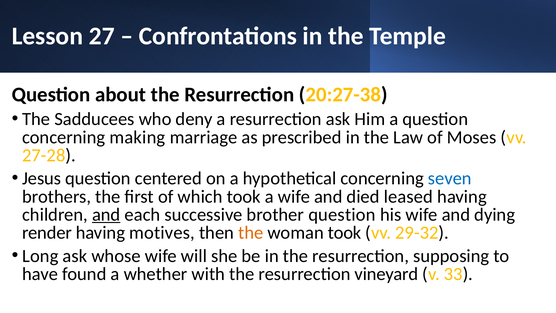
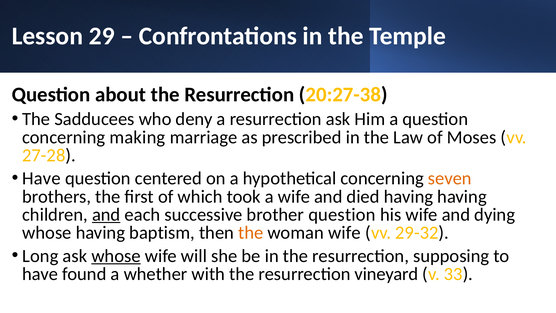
27: 27 -> 29 (102, 36)
Jesus: Jesus -> Have (41, 178)
seven colour: blue -> orange (450, 178)
died leased: leased -> having (409, 196)
render: render -> whose (47, 232)
motives: motives -> baptism (162, 232)
woman took: took -> wife (344, 232)
whose underline: none -> present (116, 256)
